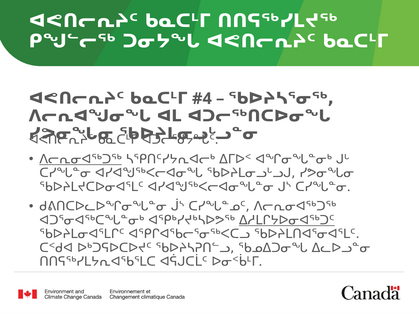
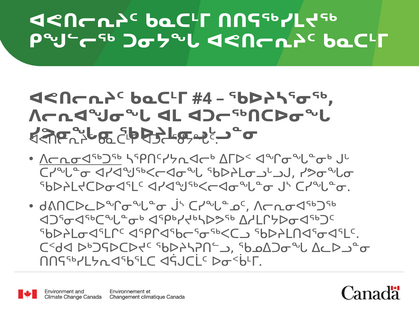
ᐃᓱᒪᒋᔭᐅᓂᐊᖅᑐᑦ underline: present -> none (287, 220)
